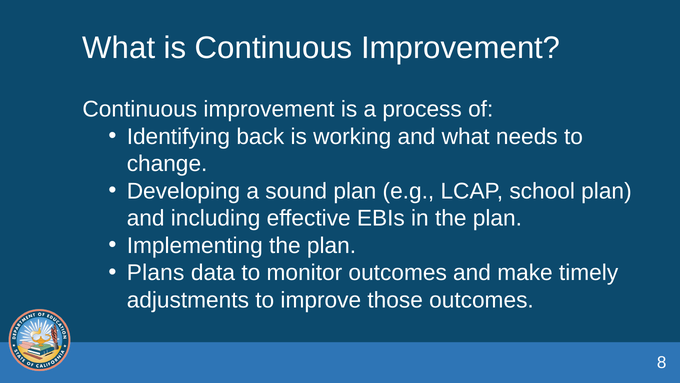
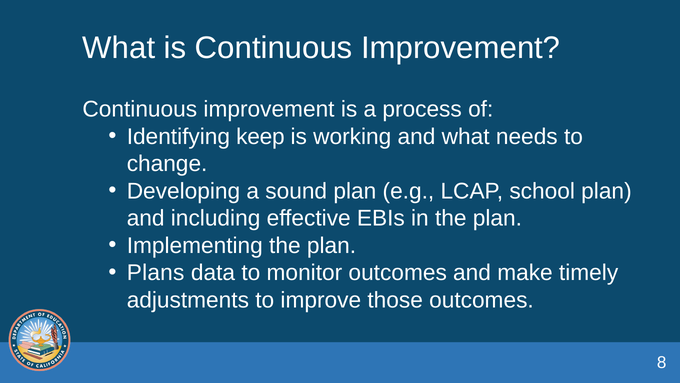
back: back -> keep (260, 136)
